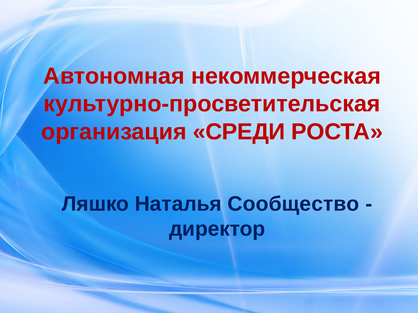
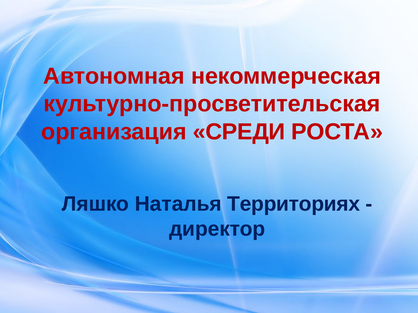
Сообщество: Сообщество -> Территориях (294, 204)
